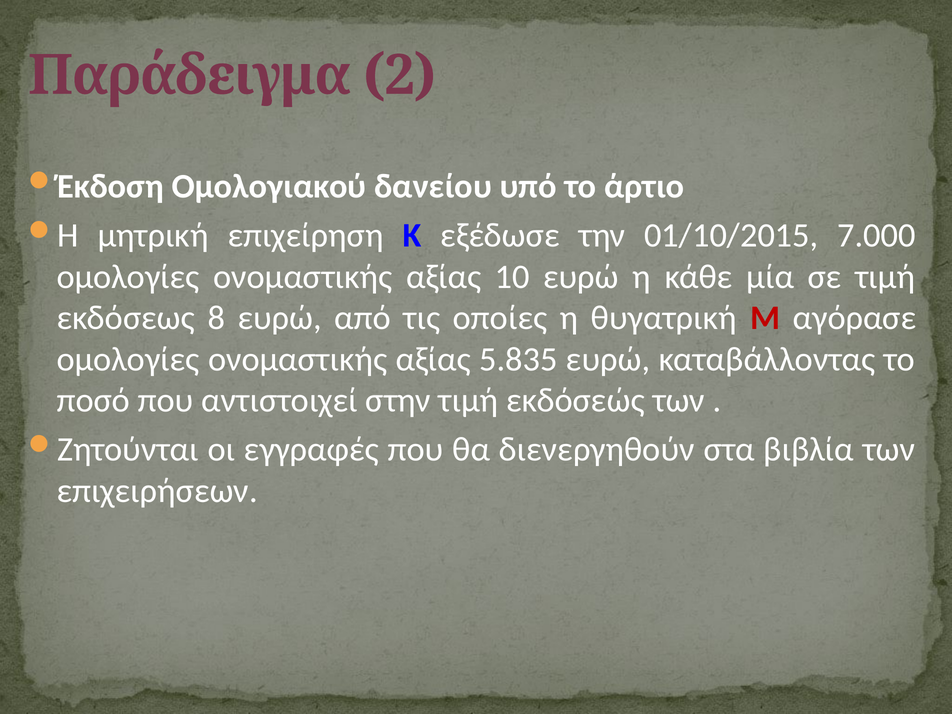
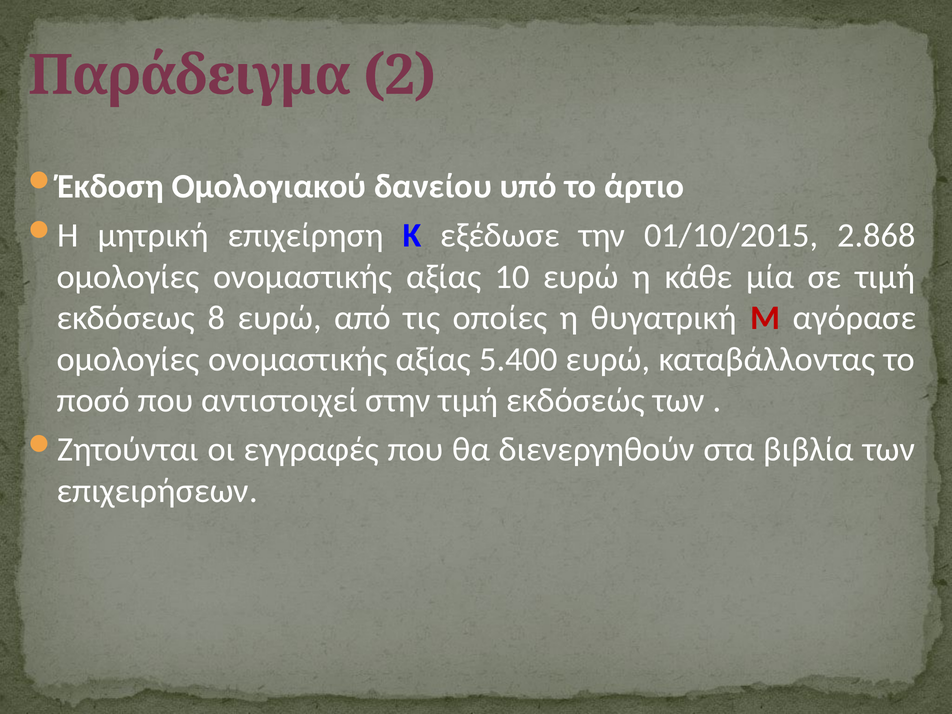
7.000: 7.000 -> 2.868 (876, 236)
5.835: 5.835 -> 5.400 (518, 359)
